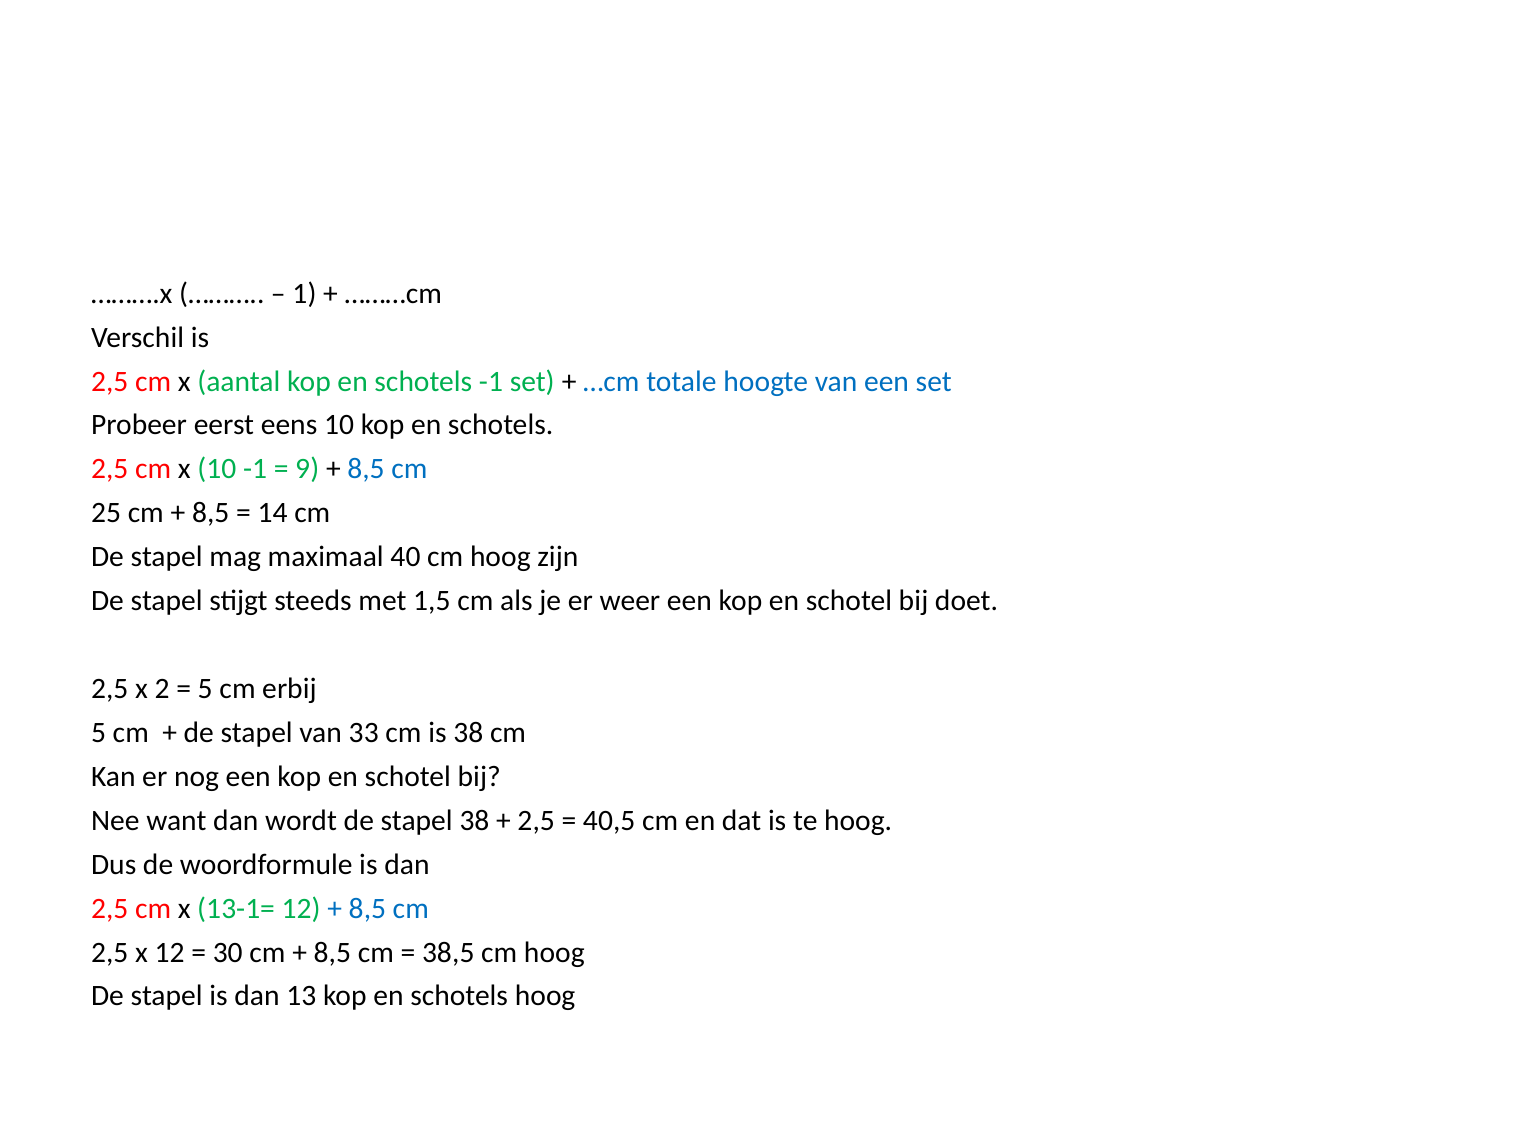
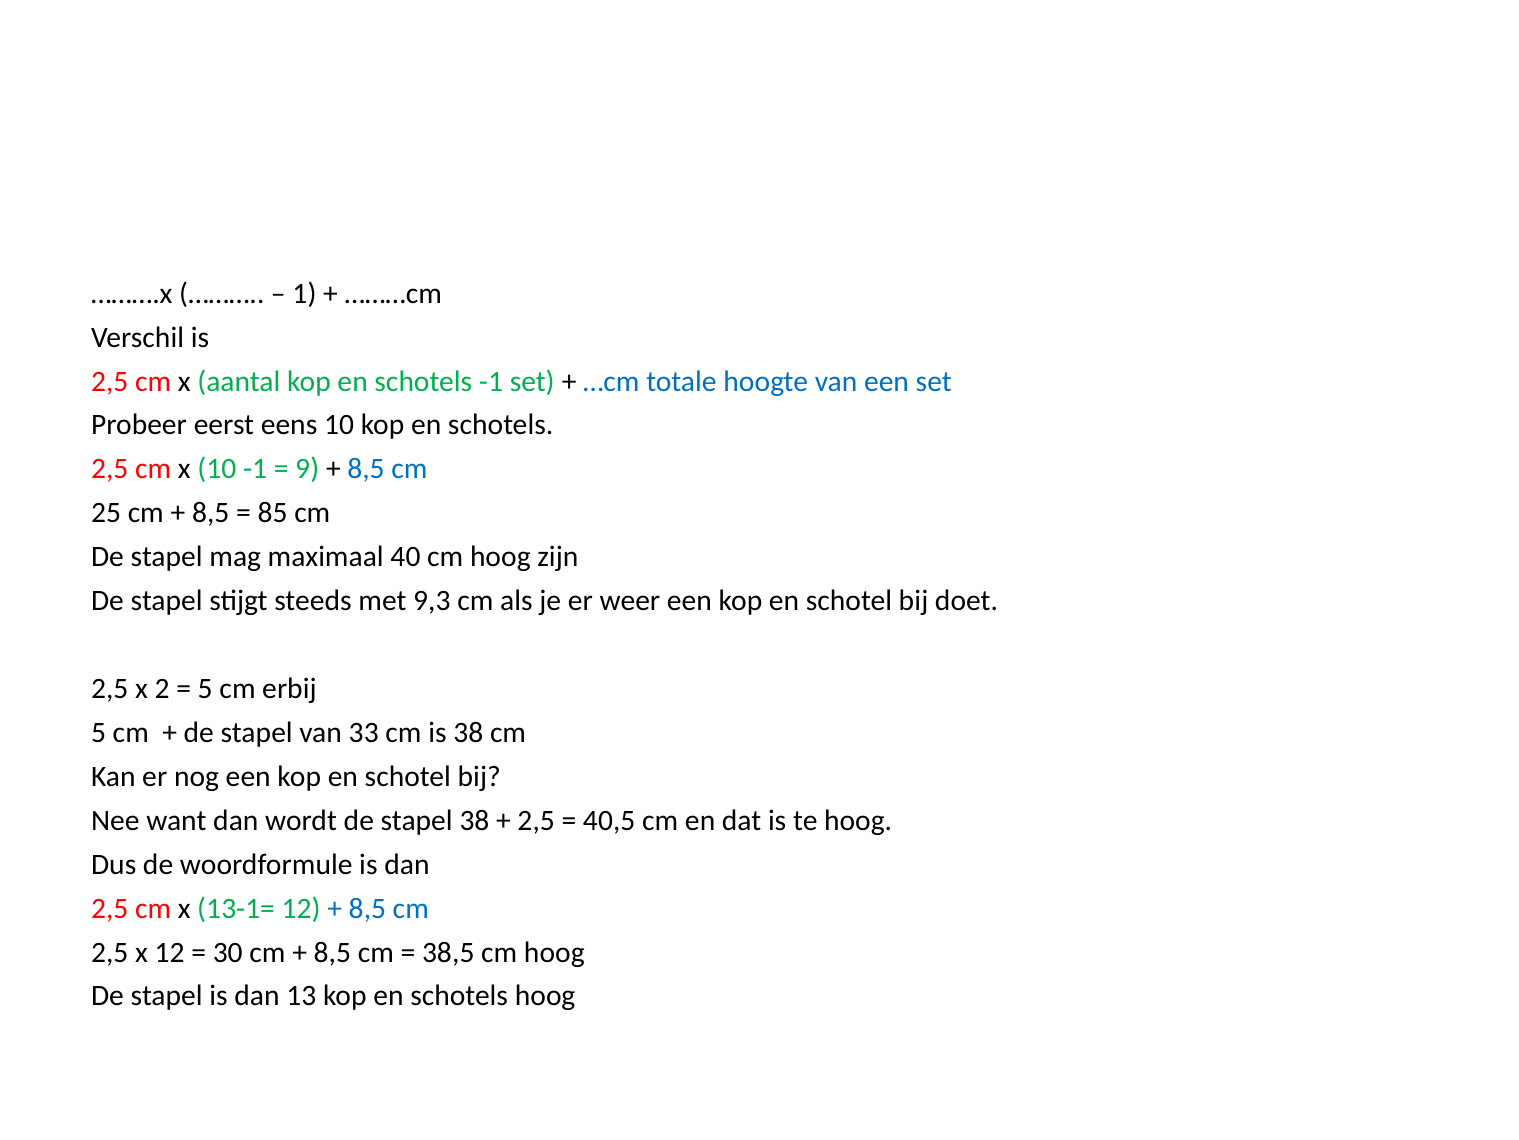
14: 14 -> 85 (273, 513)
1,5: 1,5 -> 9,3 (432, 600)
